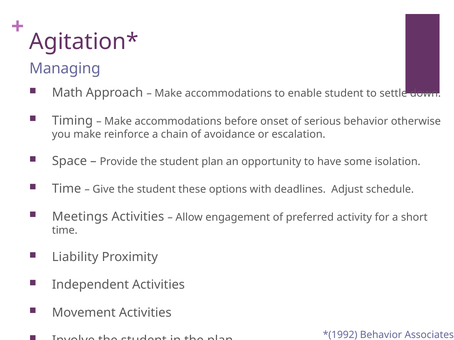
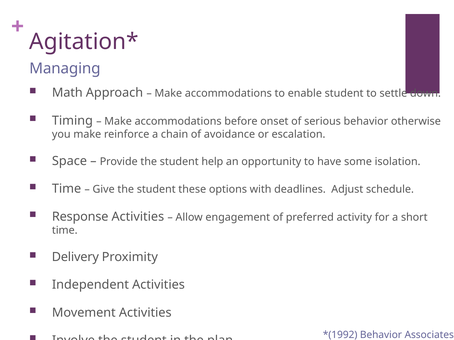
student plan: plan -> help (212, 162)
Meetings: Meetings -> Response (80, 217)
Liability: Liability -> Delivery (75, 257)
